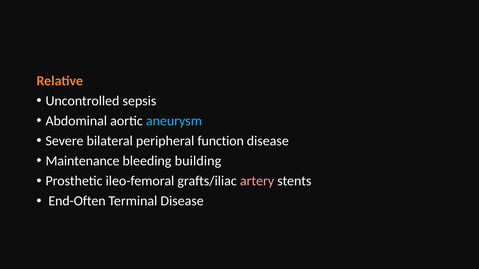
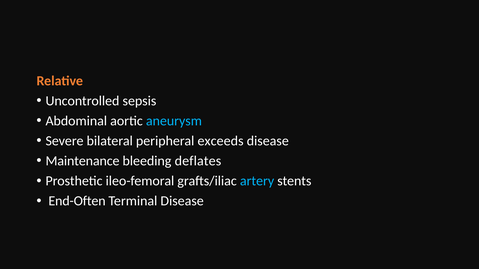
function: function -> exceeds (221, 141)
building: building -> deflates (198, 161)
artery colour: pink -> light blue (257, 181)
